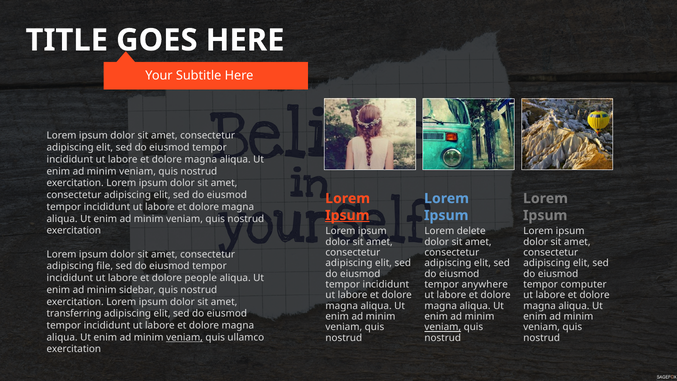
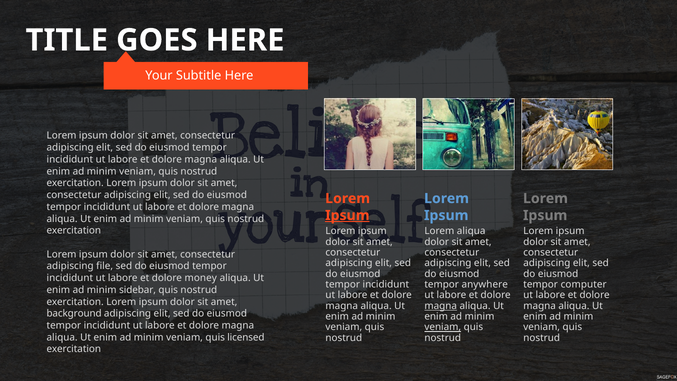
Lorem delete: delete -> aliqua (471, 231)
people: people -> money (201, 278)
magna underline: none -> present (441, 306)
transferring: transferring -> background (74, 313)
veniam underline: present -> none (185, 337)
ullamco: ullamco -> licensed (246, 337)
